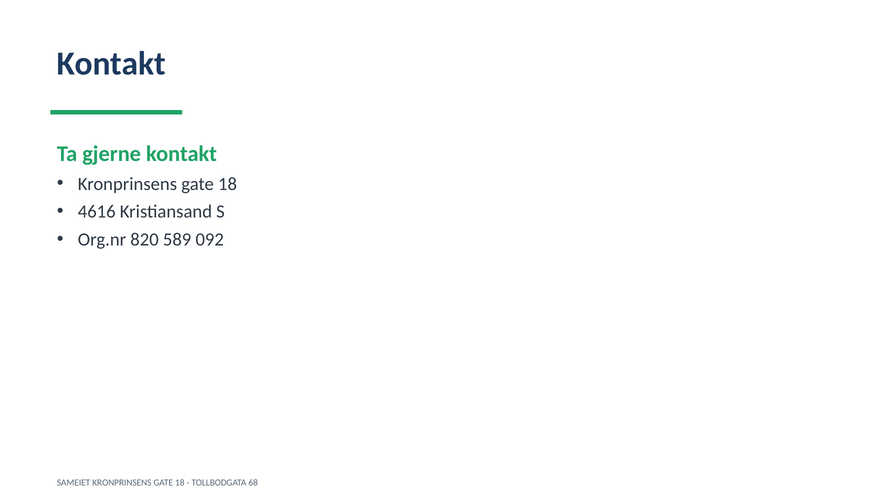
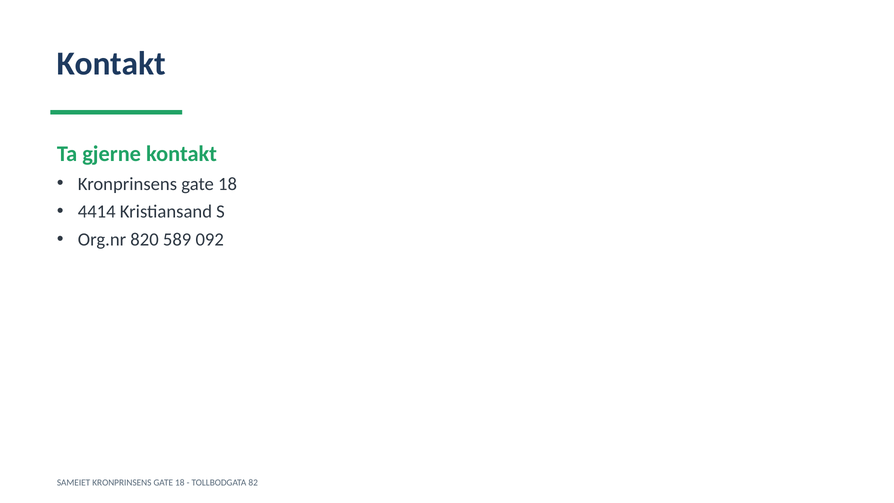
4616: 4616 -> 4414 (97, 212)
68: 68 -> 82 (253, 483)
